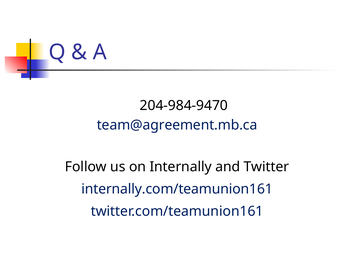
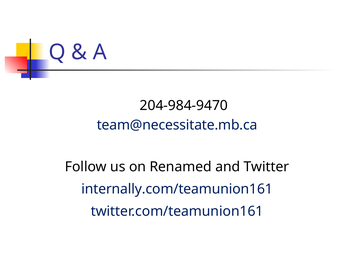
team@agreement.mb.ca: team@agreement.mb.ca -> team@necessitate.mb.ca (177, 125)
Internally: Internally -> Renamed (181, 167)
